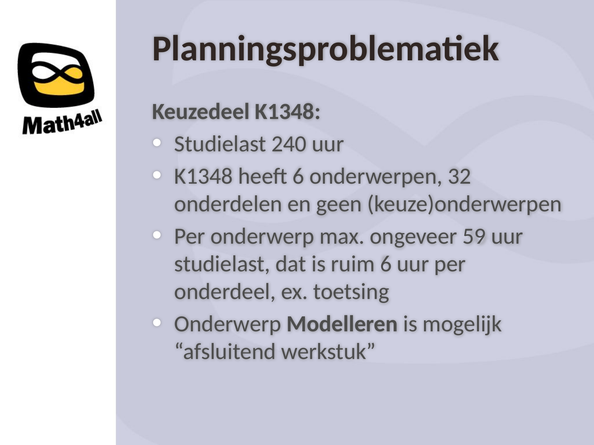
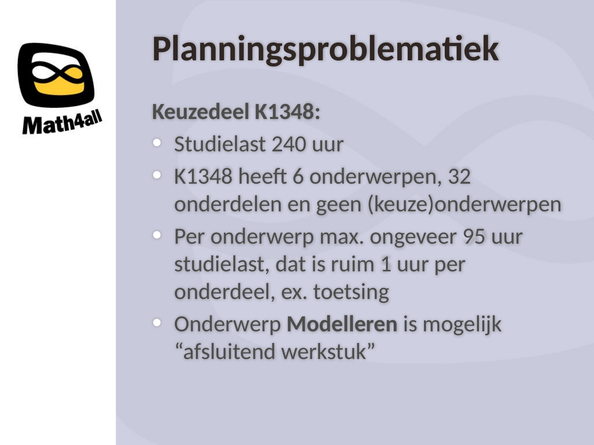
59: 59 -> 95 (474, 236)
ruim 6: 6 -> 1 (386, 264)
